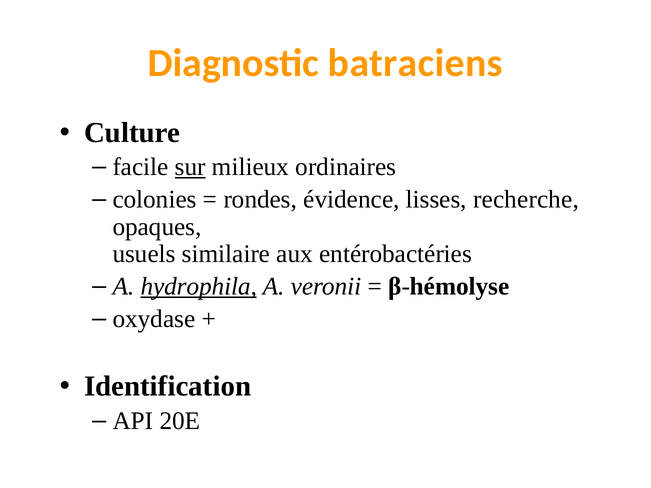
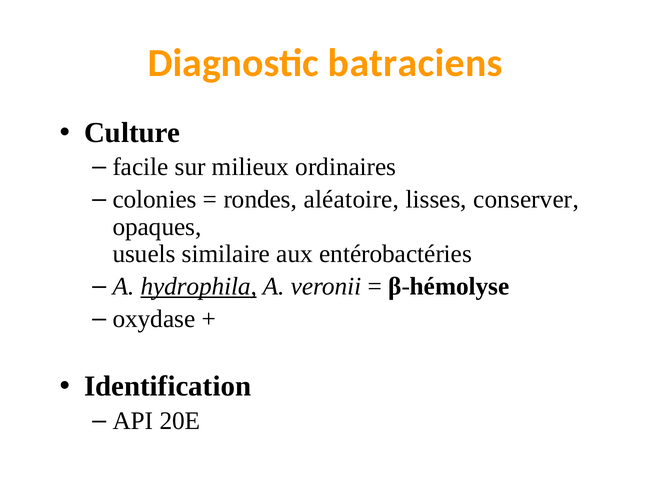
sur underline: present -> none (190, 167)
évidence: évidence -> aléatoire (351, 199)
recherche: recherche -> conserver (526, 199)
